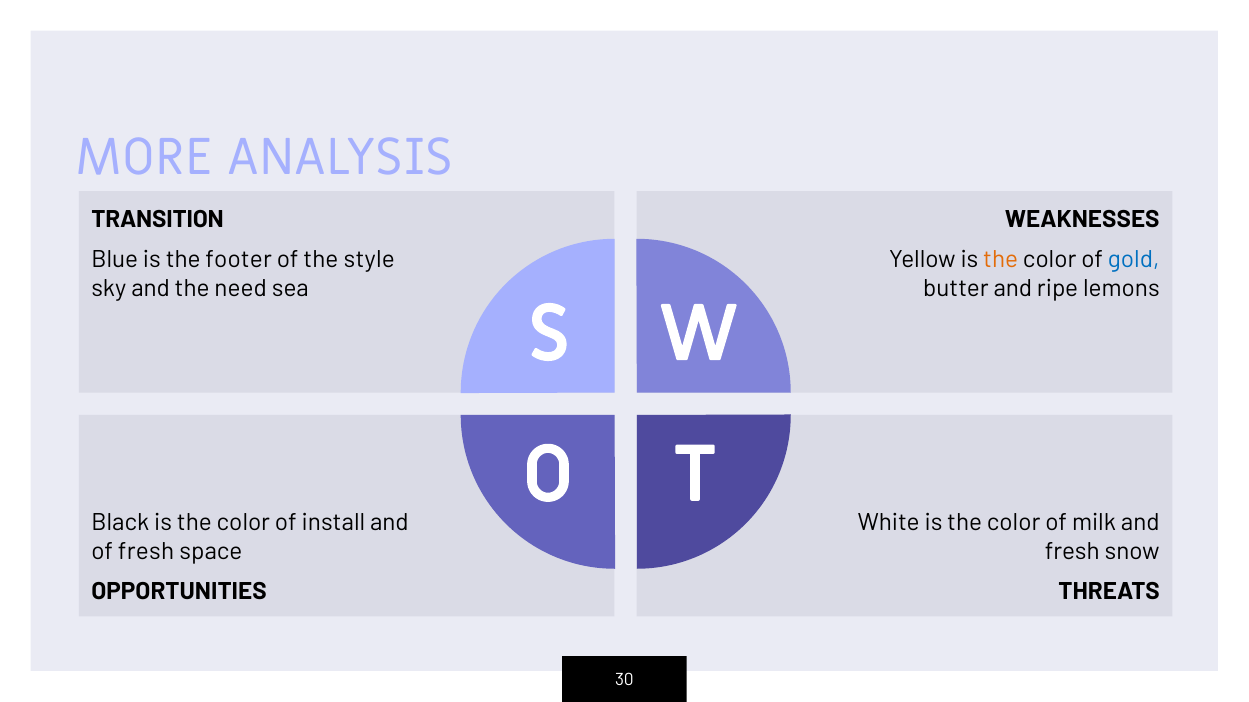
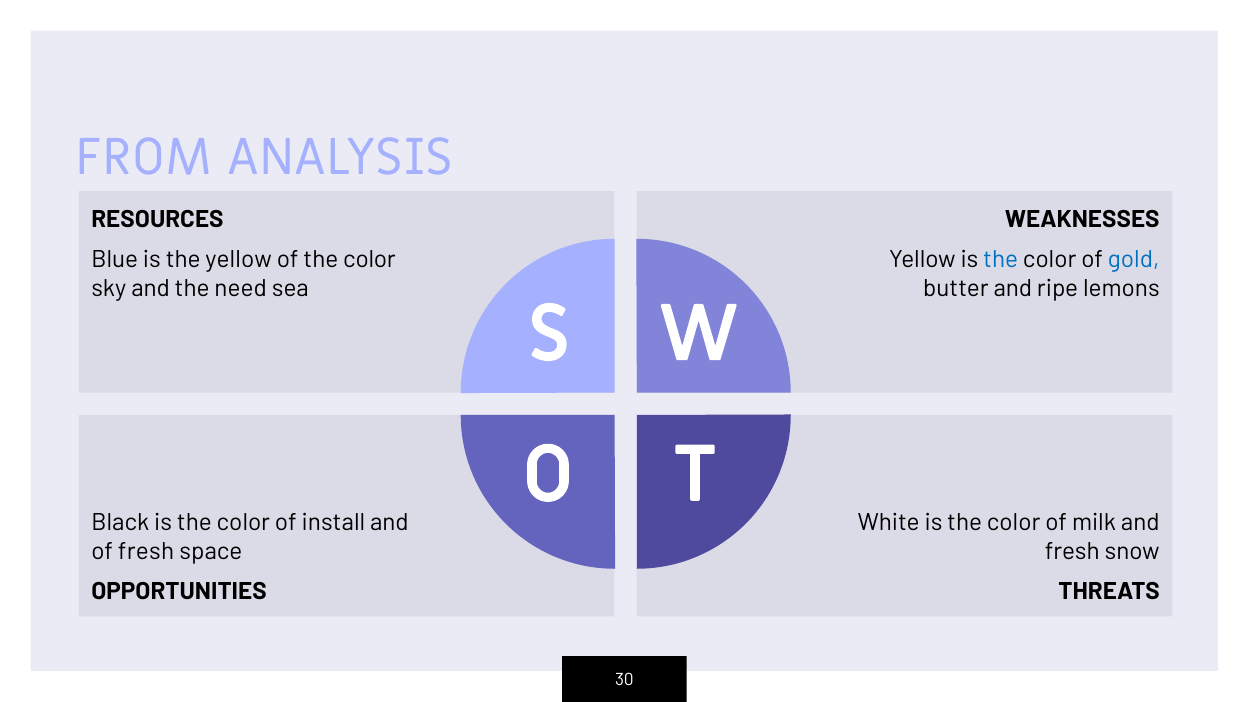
MORE: MORE -> FROM (144, 157)
TRANSITION: TRANSITION -> RESOURCES (157, 220)
the footer: footer -> yellow (239, 260)
of the style: style -> color (369, 260)
the colour: orange -> blue (1001, 260)
